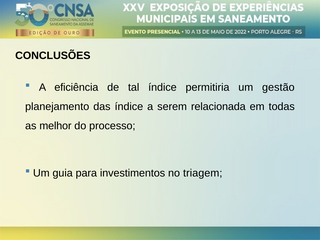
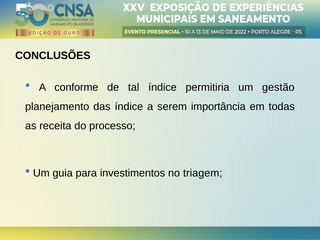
eficiência: eficiência -> conforme (76, 87)
relacionada: relacionada -> importância (218, 107)
melhor: melhor -> receita (55, 126)
